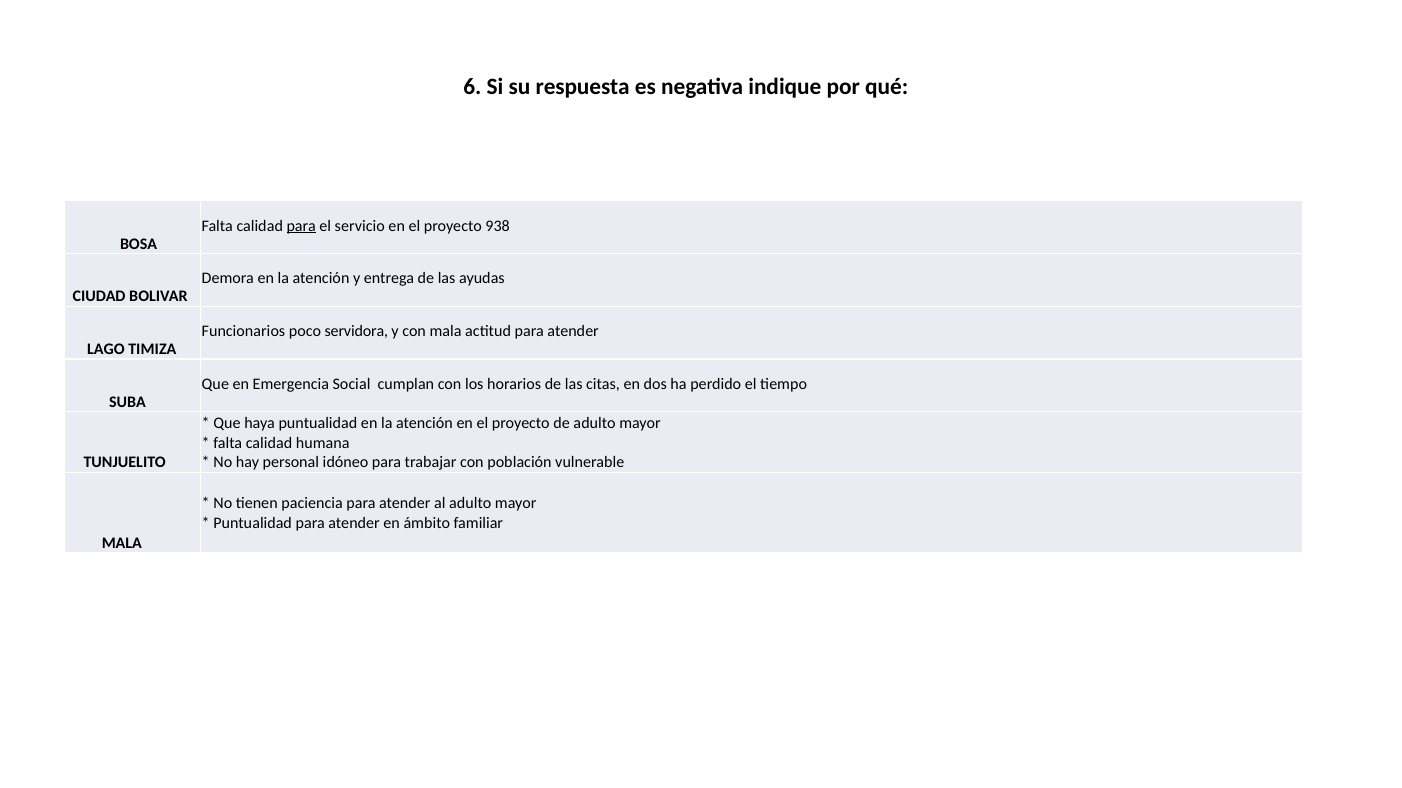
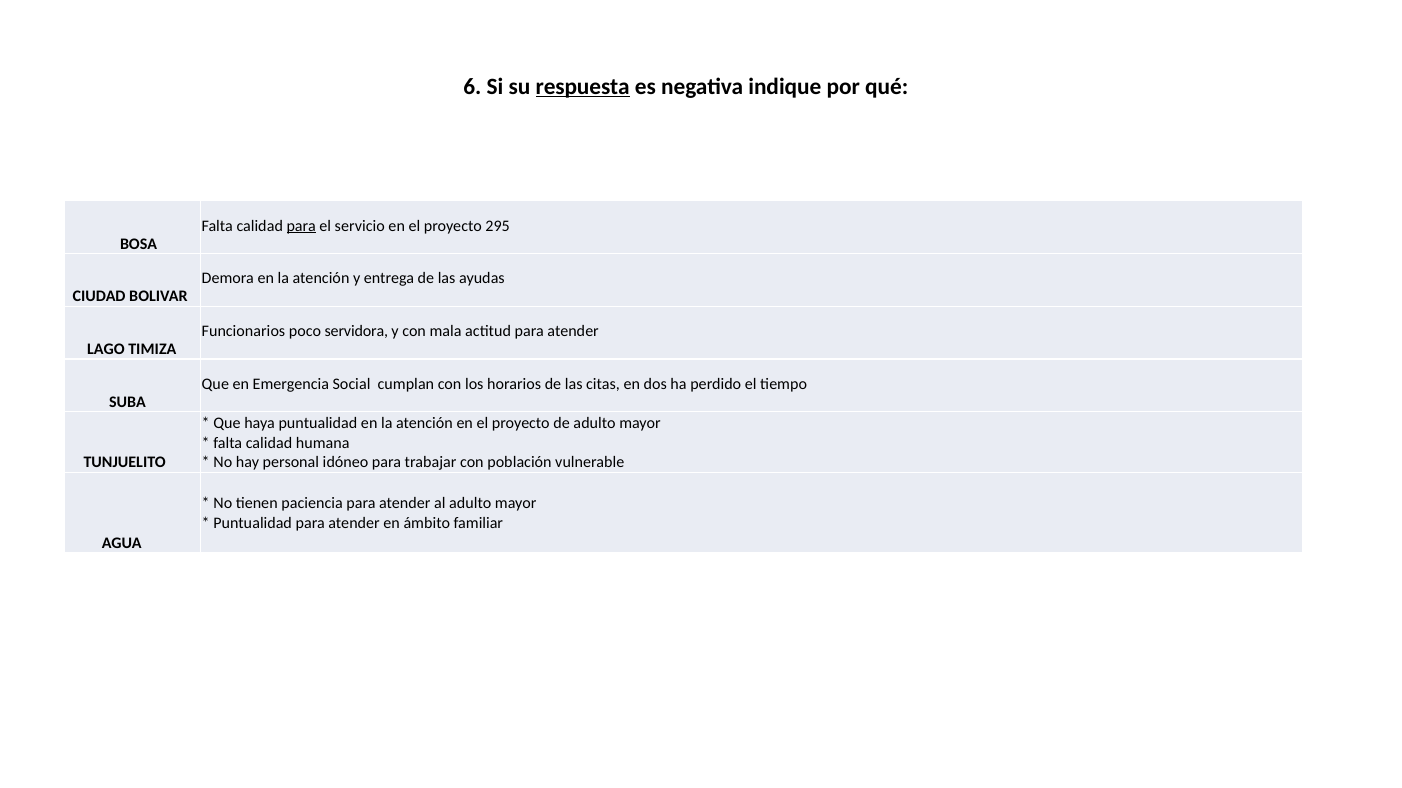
respuesta underline: none -> present (583, 87)
938: 938 -> 295 (498, 226)
MALA: MALA -> AGUA (122, 543)
